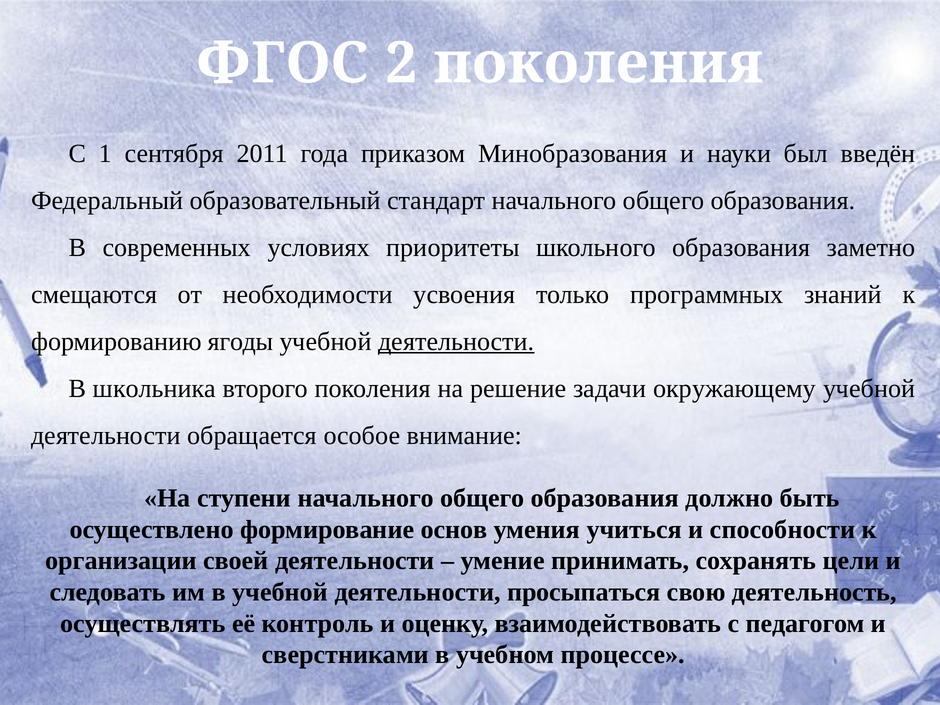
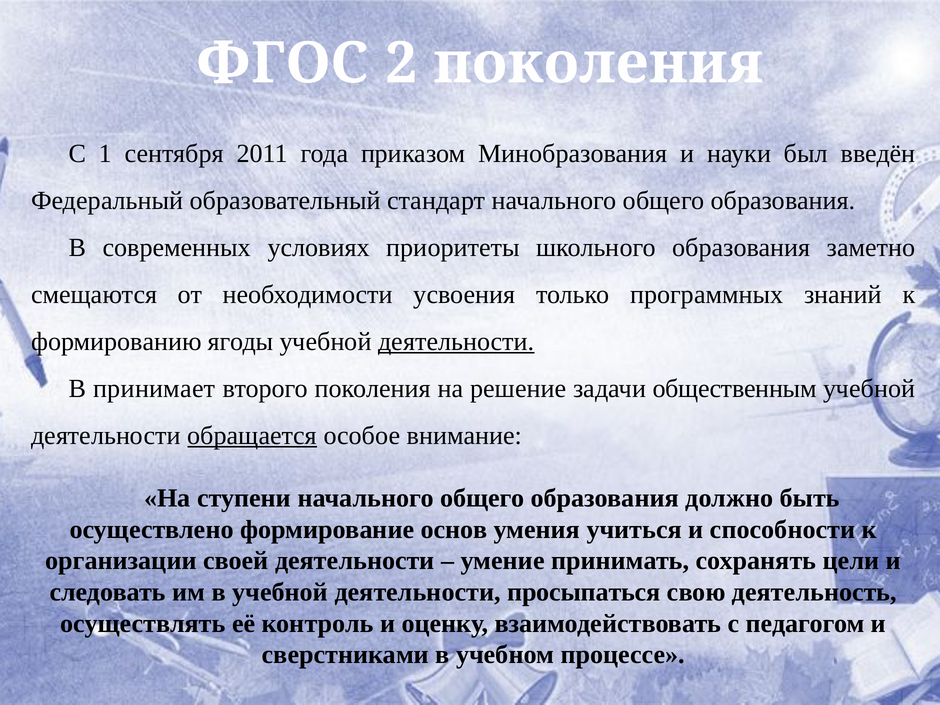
школьника: школьника -> принимает (154, 388)
окружающему: окружающему -> общественным (735, 388)
обращается underline: none -> present (252, 435)
